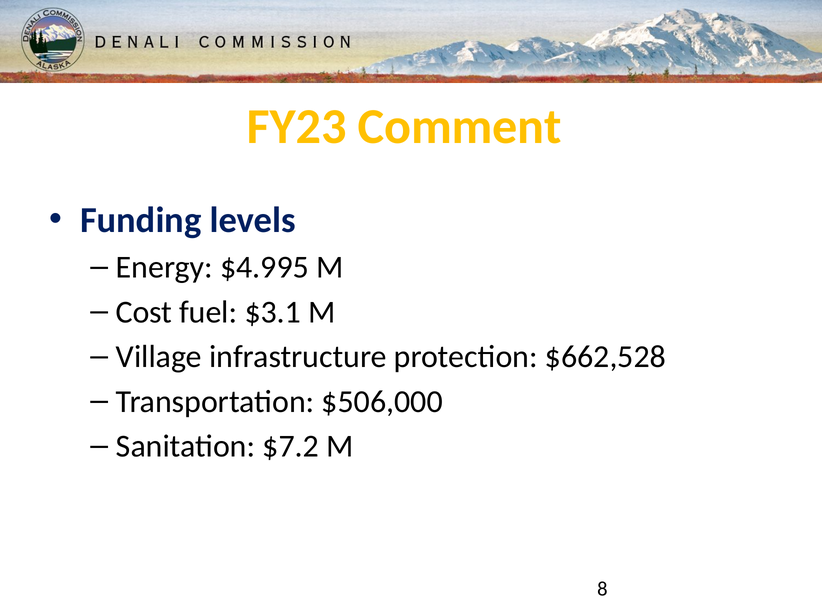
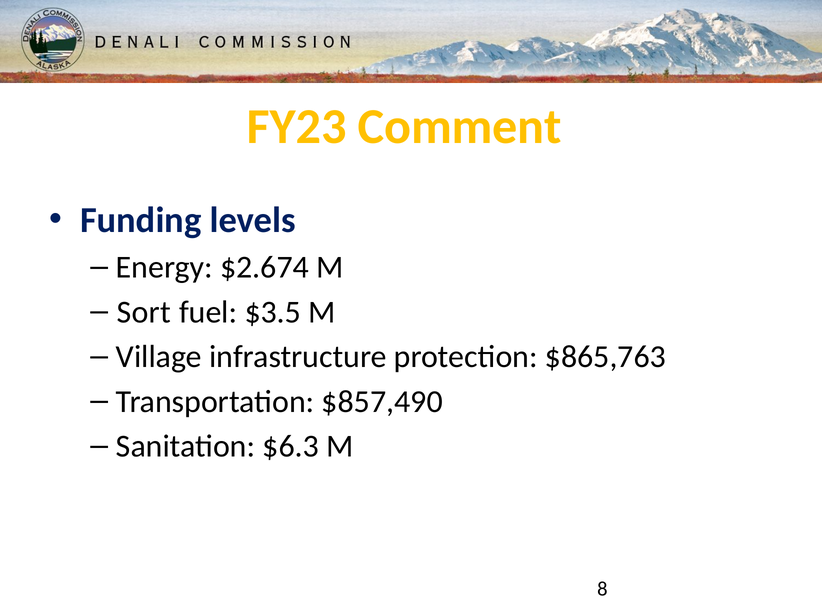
$4.995: $4.995 -> $2.674 (264, 268)
Cost: Cost -> Sort (144, 312)
$3.1: $3.1 -> $3.5 (273, 312)
$662,528: $662,528 -> $865,763 (605, 357)
$506,000: $506,000 -> $857,490 (382, 402)
$7.2: $7.2 -> $6.3 (291, 447)
